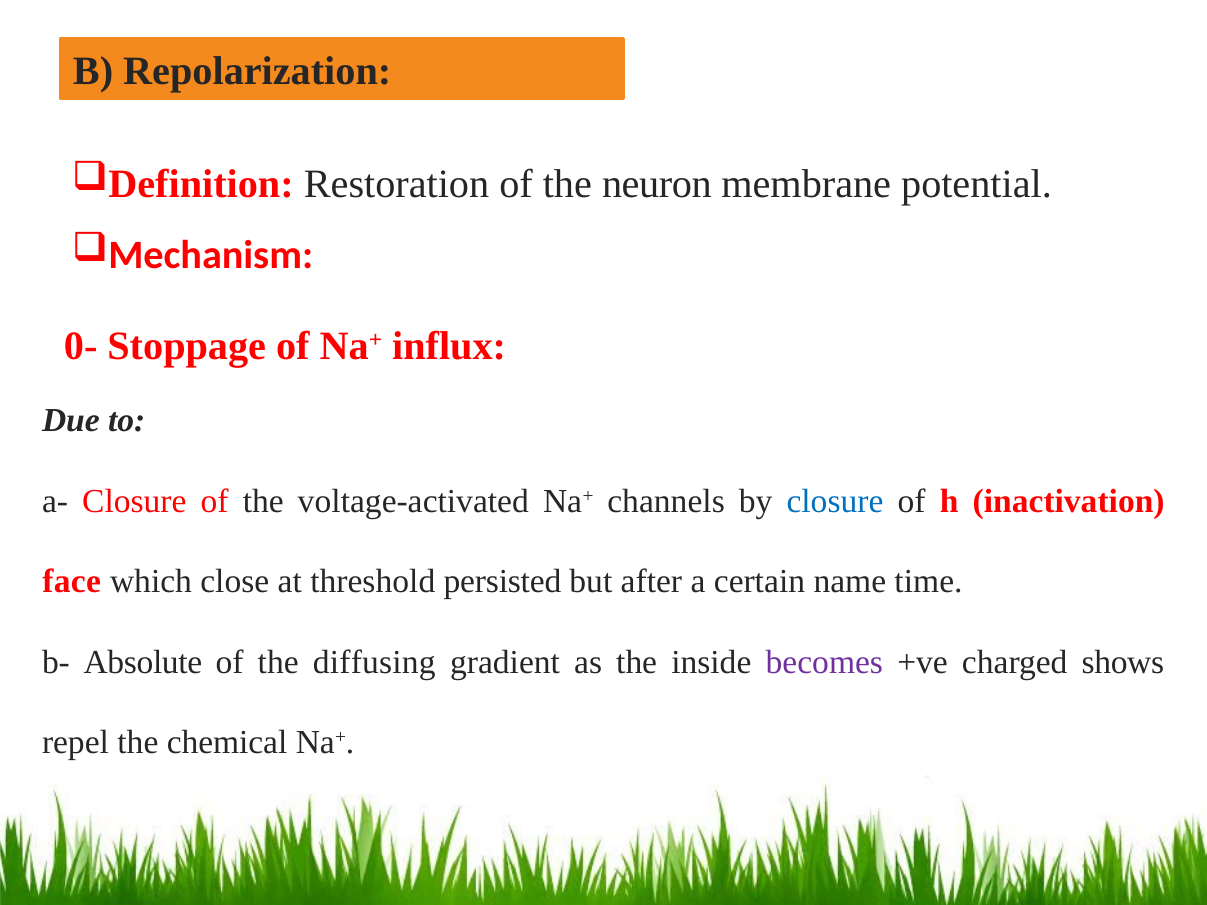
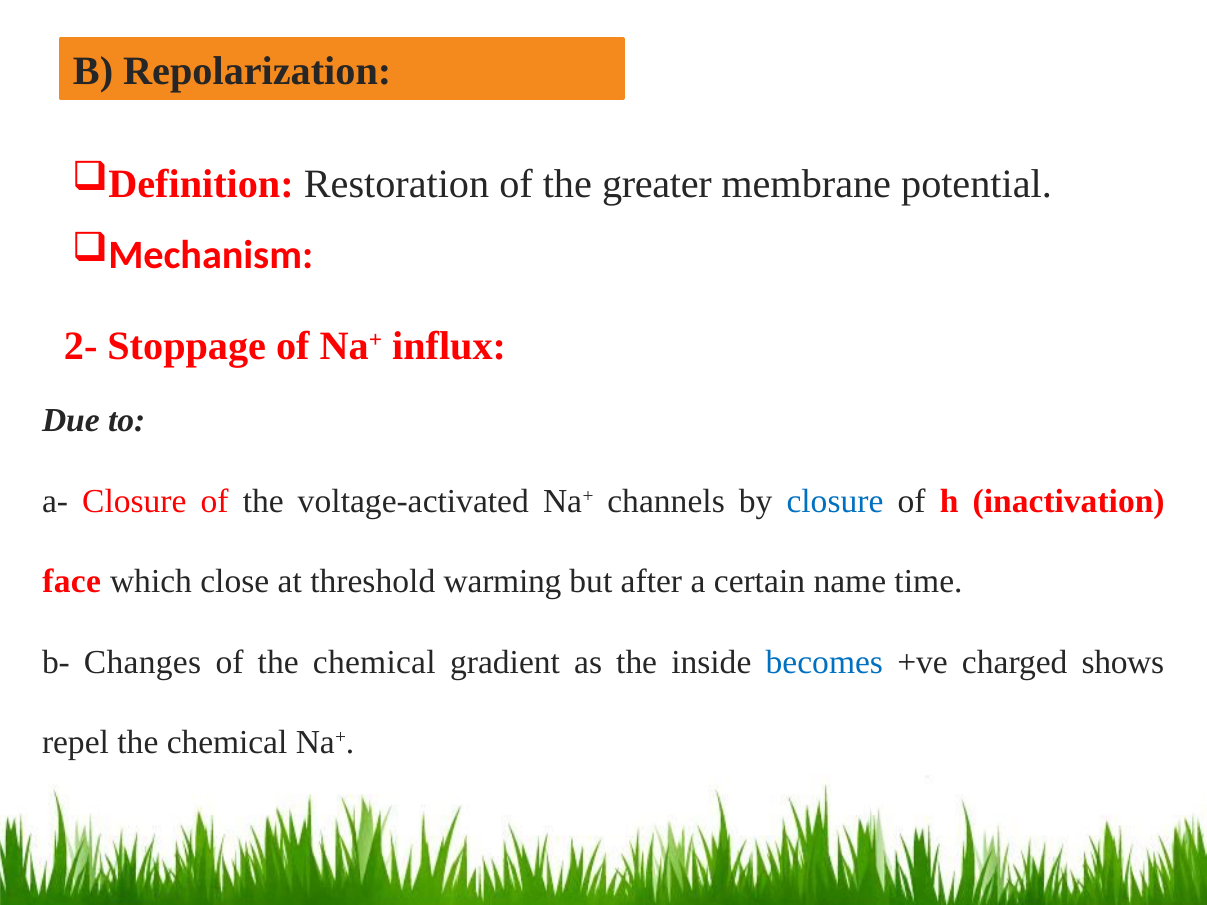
neuron: neuron -> greater (657, 184)
0-: 0- -> 2- (81, 347)
persisted: persisted -> warming (503, 582)
Absolute: Absolute -> Changes (143, 662)
of the diffusing: diffusing -> chemical (374, 662)
becomes colour: purple -> blue (824, 662)
